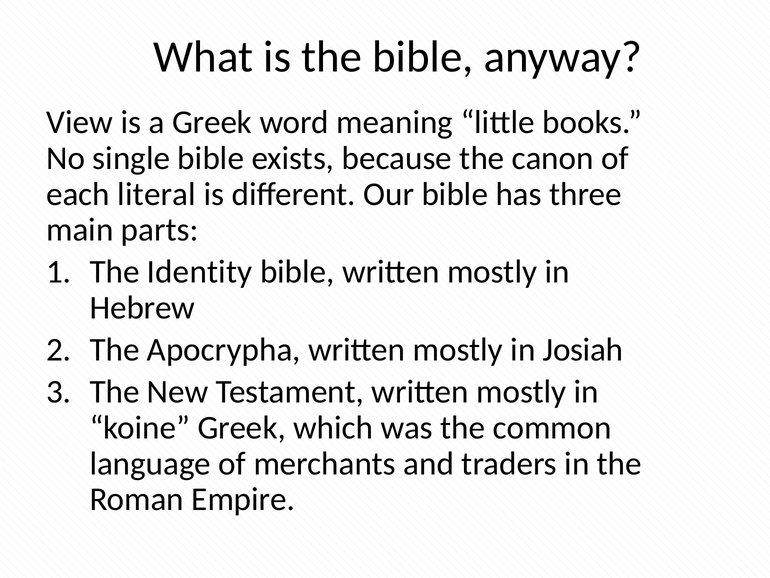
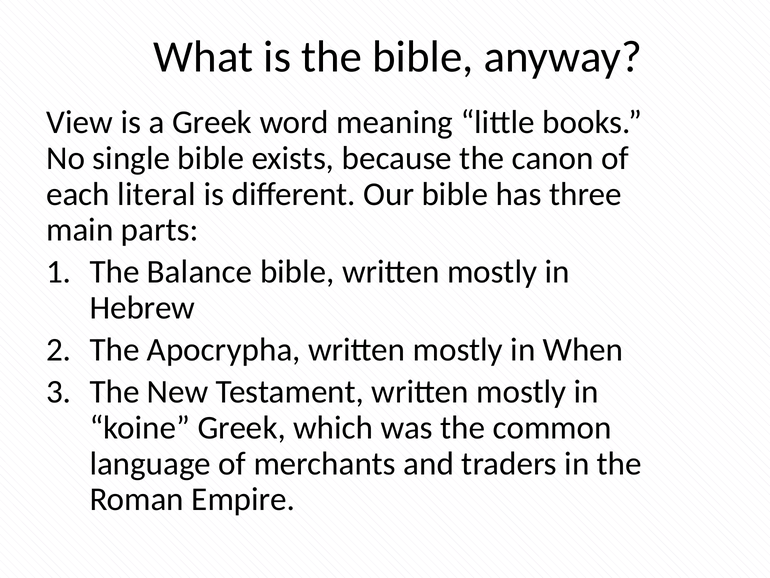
Identity: Identity -> Balance (200, 272)
Josiah: Josiah -> When (583, 350)
